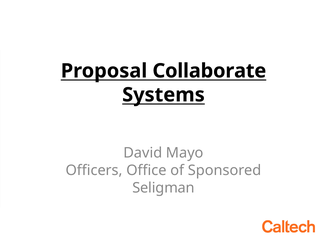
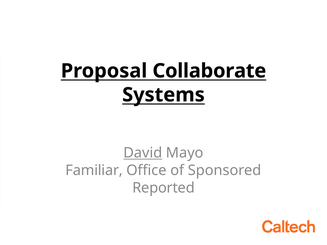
David underline: none -> present (143, 153)
Officers: Officers -> Familiar (94, 171)
Seligman: Seligman -> Reported (164, 188)
